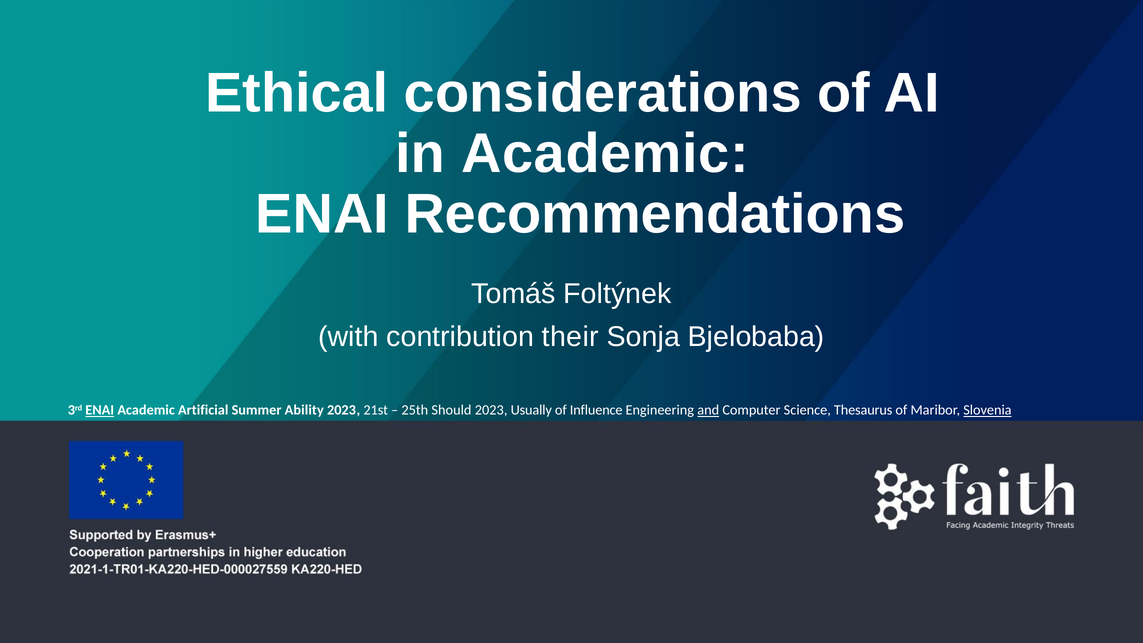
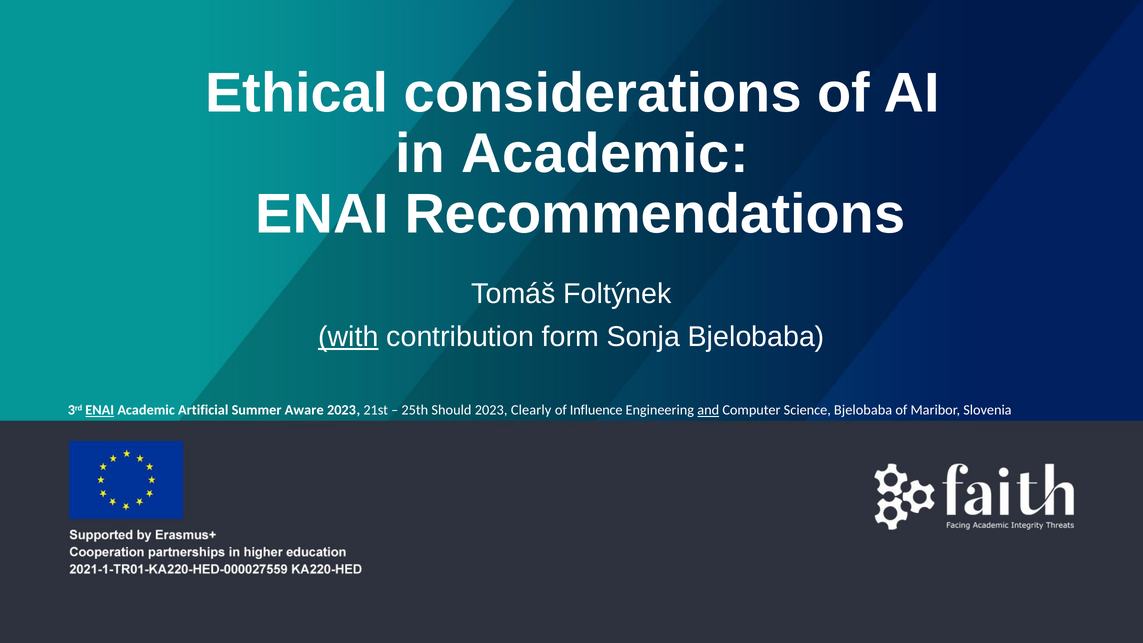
with underline: none -> present (348, 337)
their: their -> form (570, 337)
Ability: Ability -> Aware (304, 410)
Usually: Usually -> Clearly (531, 410)
Science Thesaurus: Thesaurus -> Bjelobaba (863, 410)
Slovenia underline: present -> none (987, 410)
